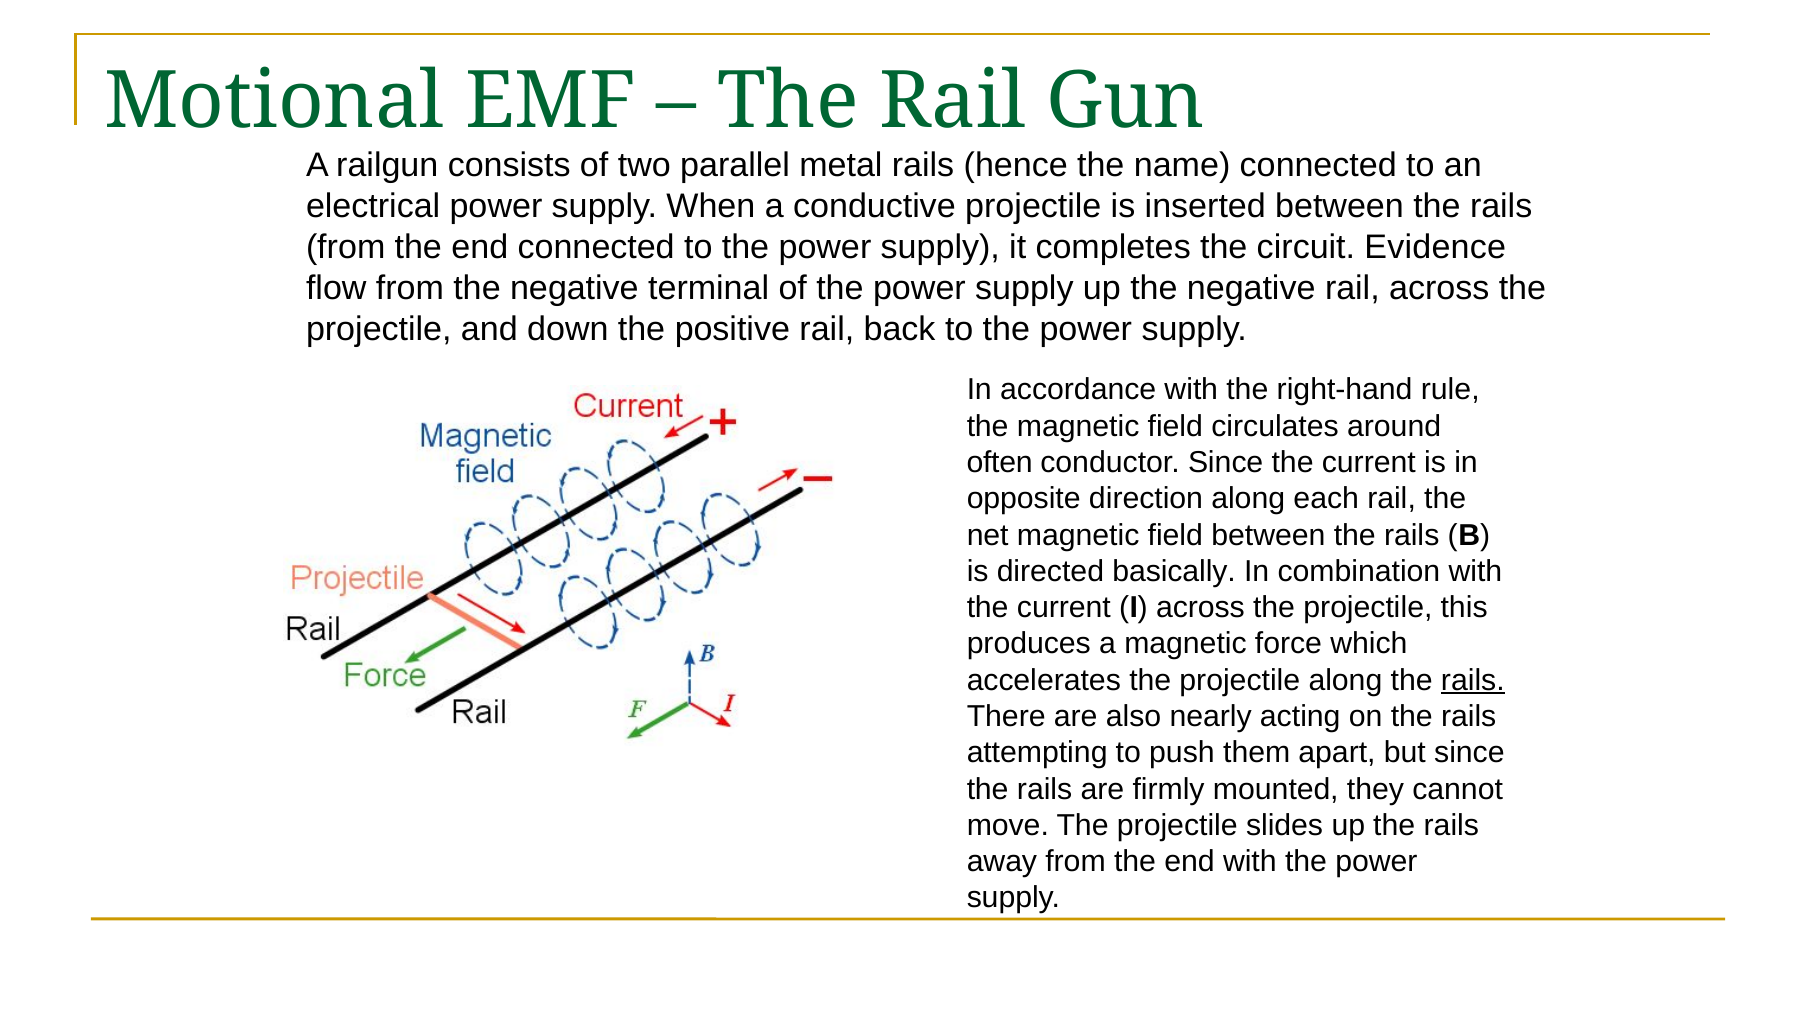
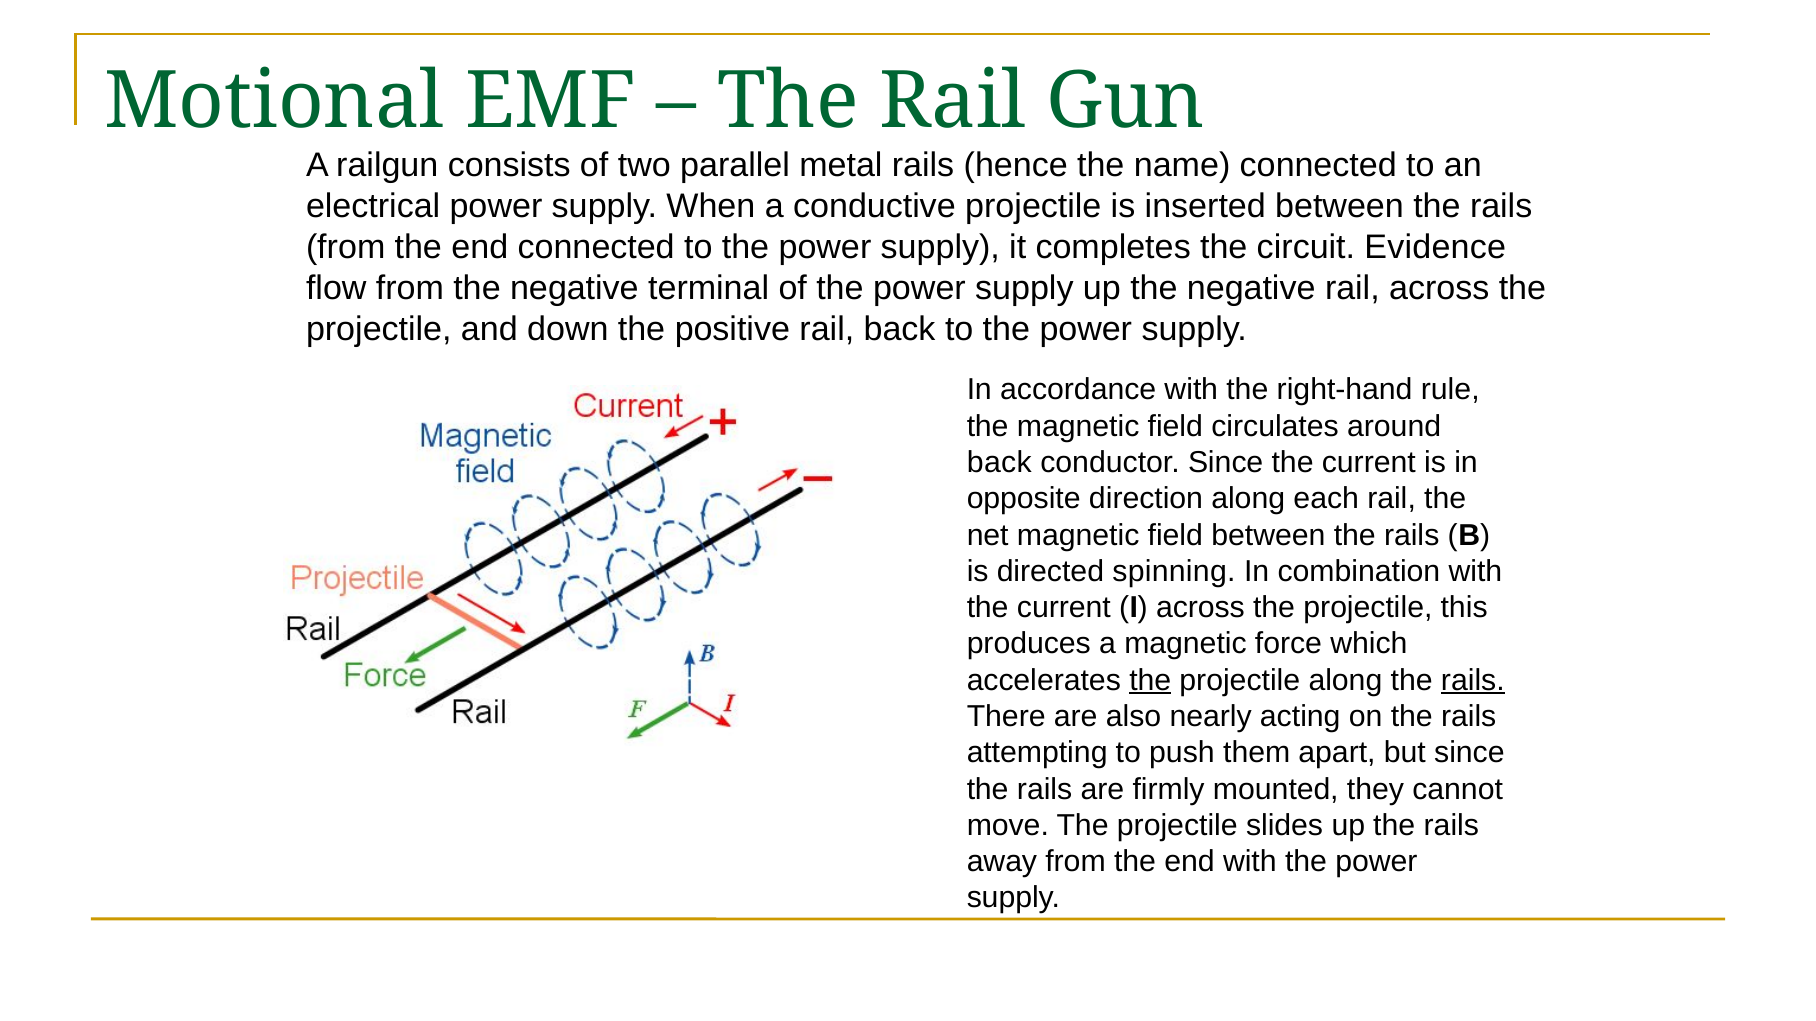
often: often -> back (999, 463)
basically: basically -> spinning (1174, 572)
the underline: none -> present (1150, 681)
